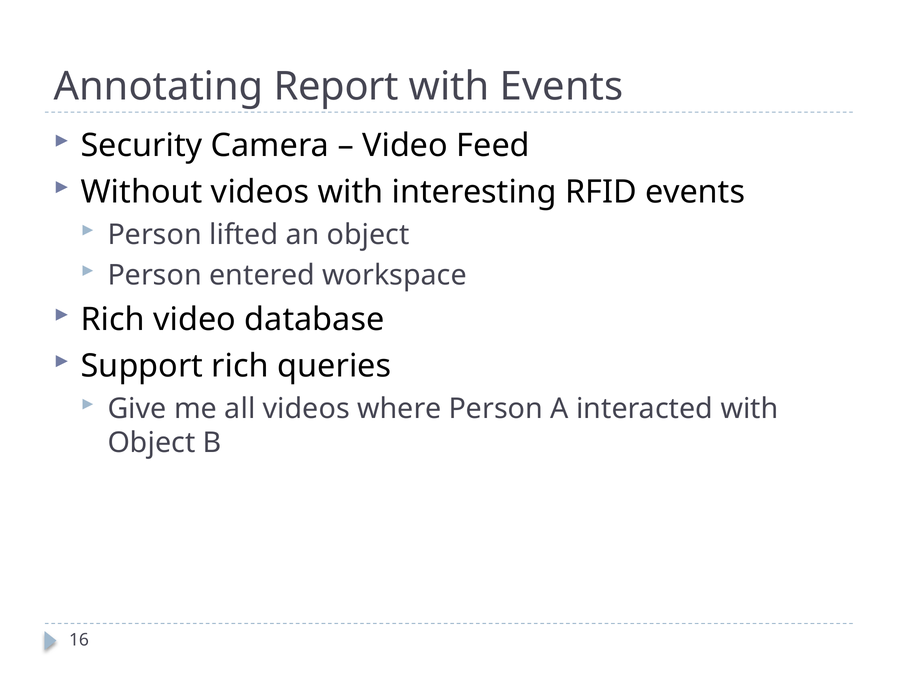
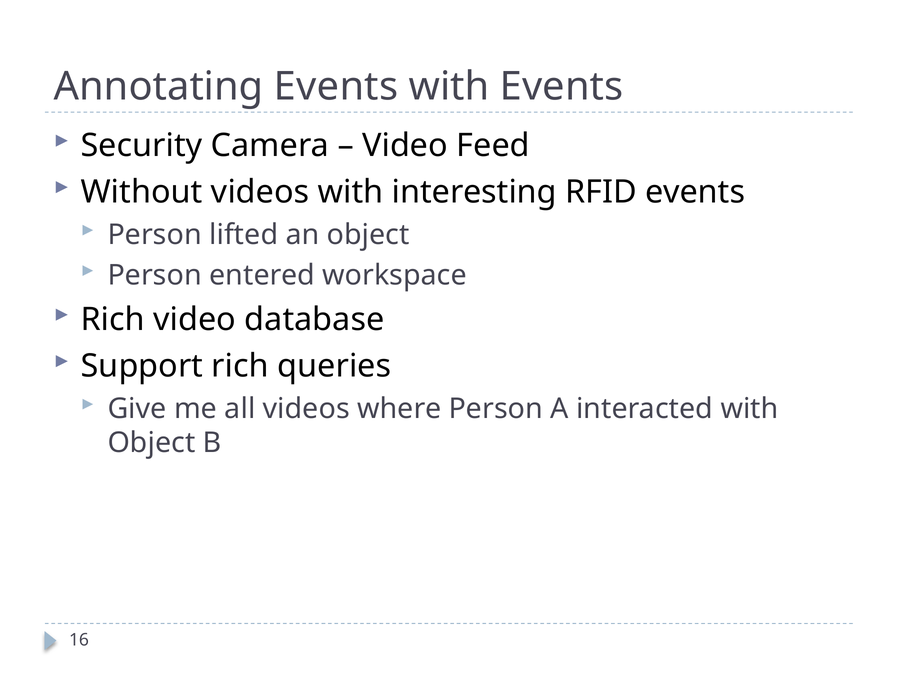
Annotating Report: Report -> Events (336, 87)
